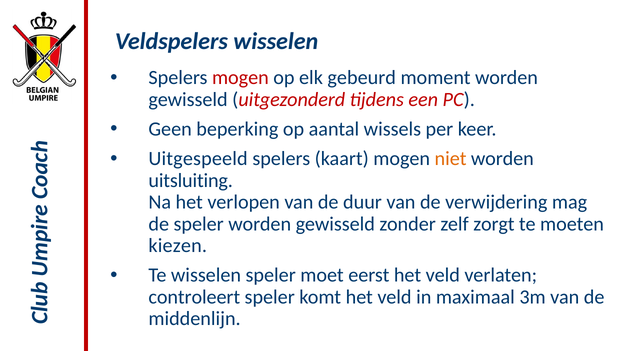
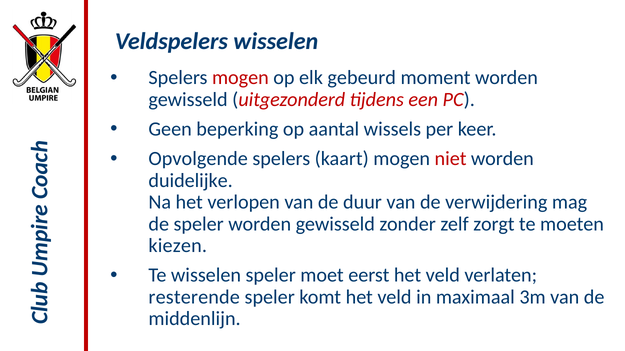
Uitgespeeld: Uitgespeeld -> Opvolgende (198, 159)
niet colour: orange -> red (451, 159)
uitsluiting: uitsluiting -> duidelijke (191, 181)
controleert: controleert -> resterende (194, 298)
